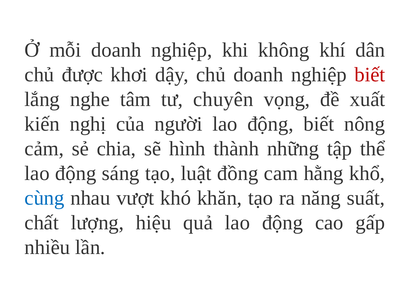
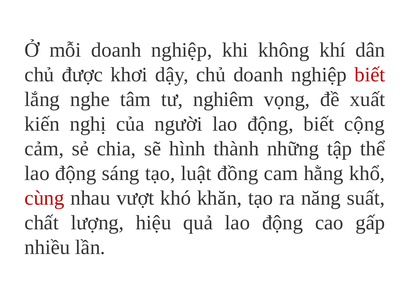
chuyên: chuyên -> nghiêm (224, 99)
nông: nông -> cộng (364, 124)
cùng colour: blue -> red (45, 198)
